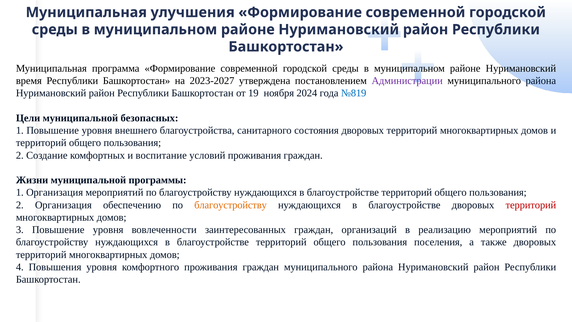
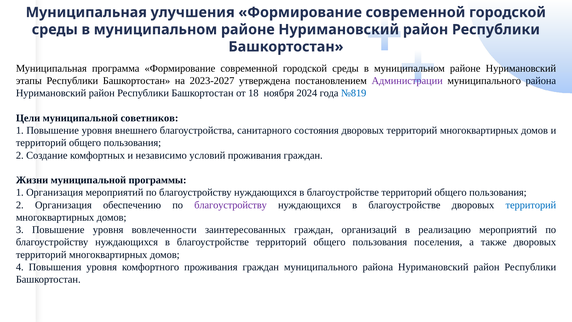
время: время -> этапы (29, 81)
19: 19 -> 18 (253, 93)
безопасных: безопасных -> советников (149, 118)
воспитание: воспитание -> независимо (161, 155)
благоустройству colour: orange -> purple (231, 205)
территорий colour: red -> blue (531, 205)
